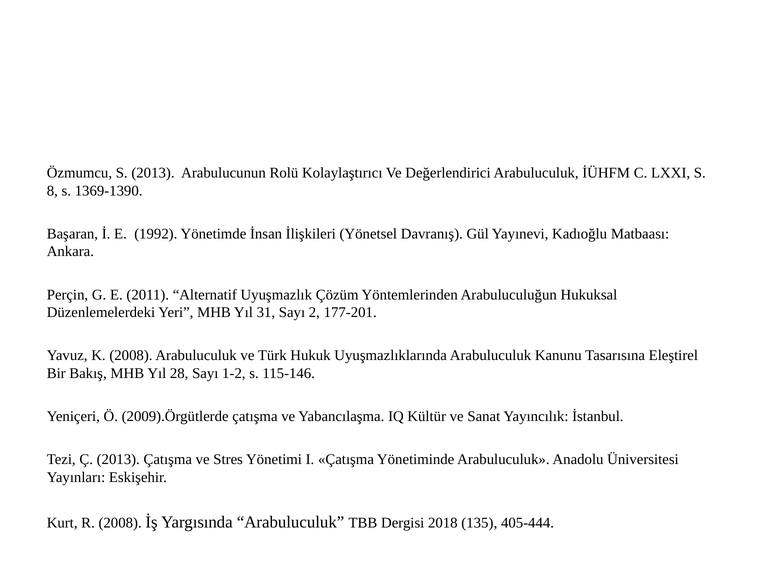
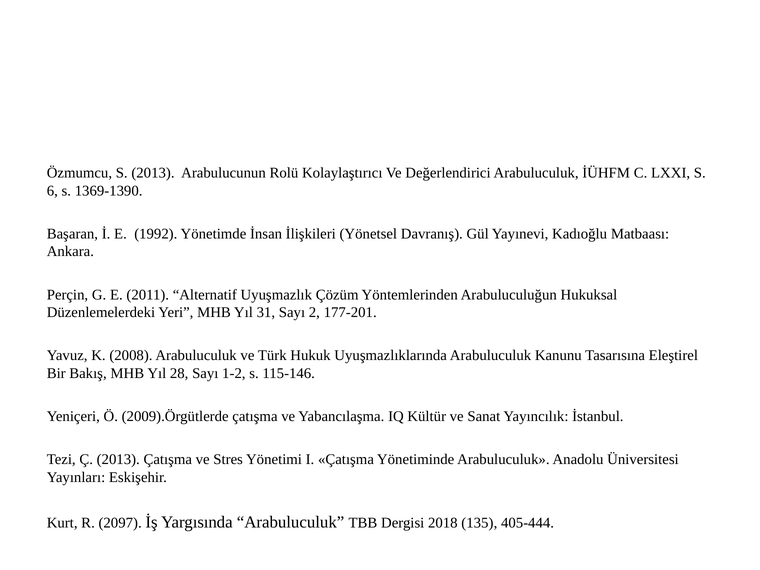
8: 8 -> 6 (52, 191)
R 2008: 2008 -> 2097 (120, 523)
